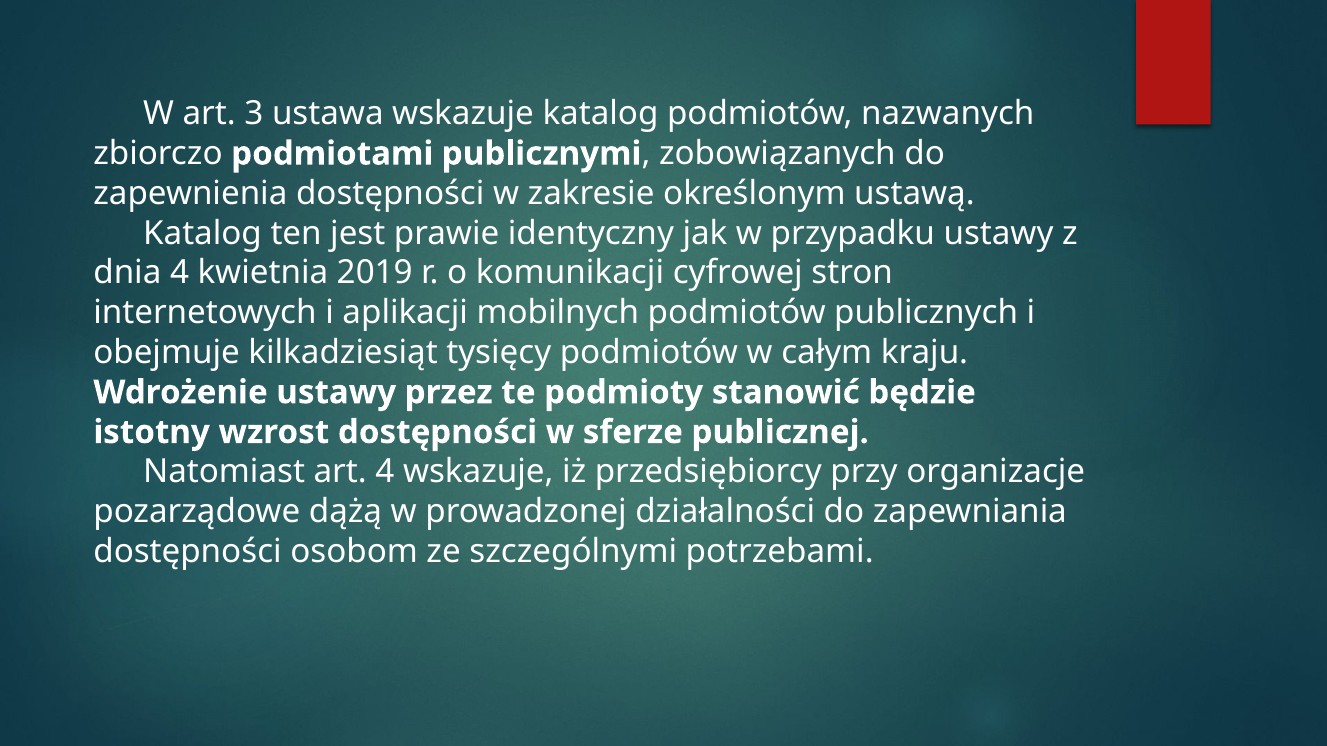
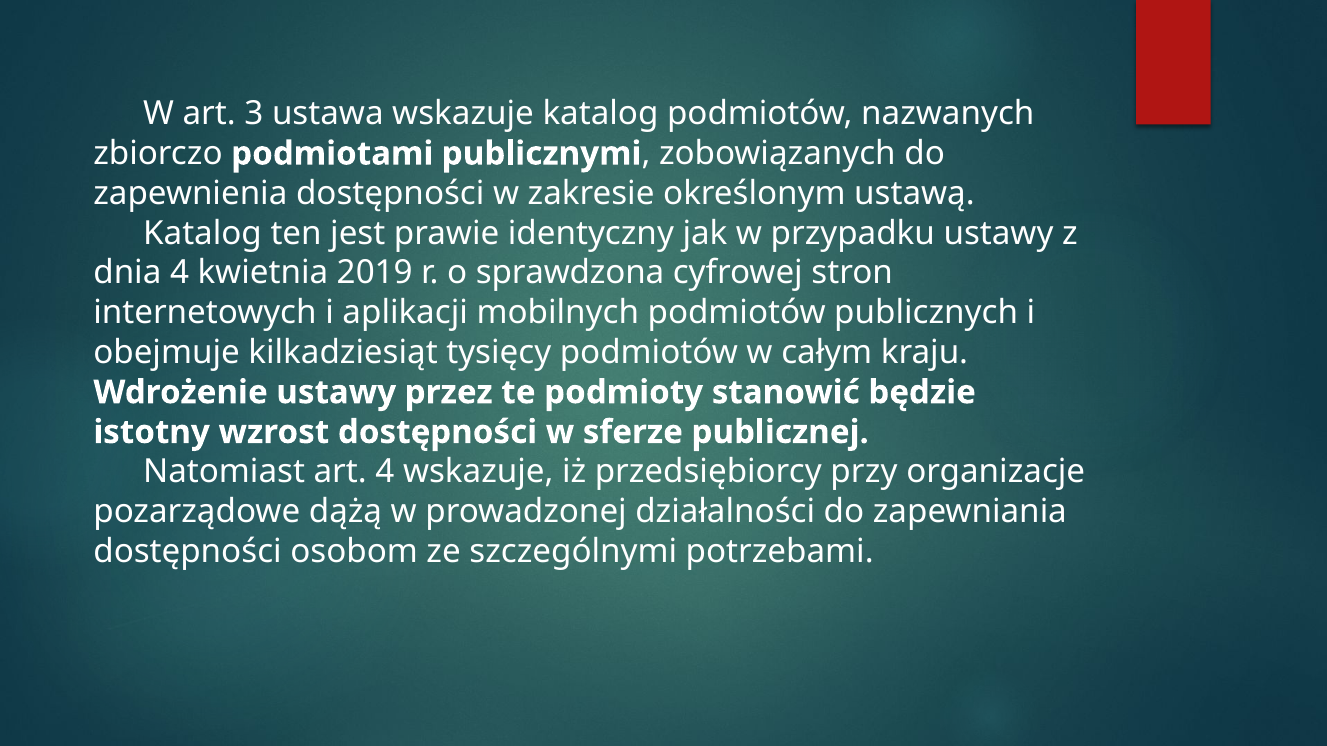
komunikacji: komunikacji -> sprawdzona (570, 273)
